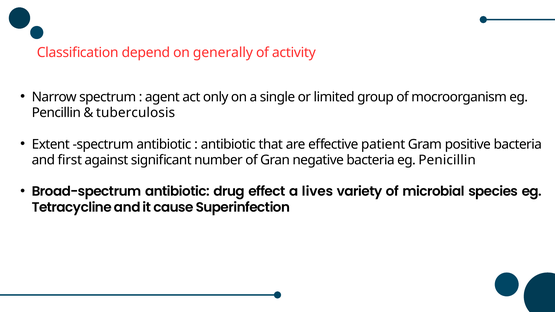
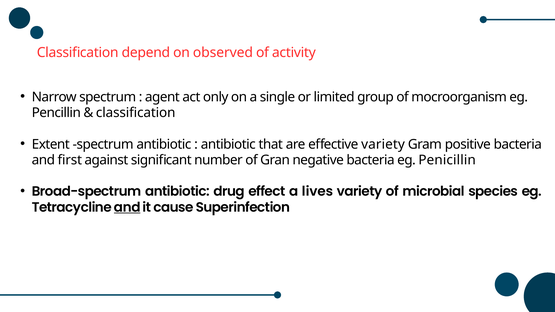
generally: generally -> observed (223, 53)
tuberculosis: tuberculosis -> classification (136, 113)
effective patient: patient -> variety (383, 144)
and underline: none -> present (127, 207)
